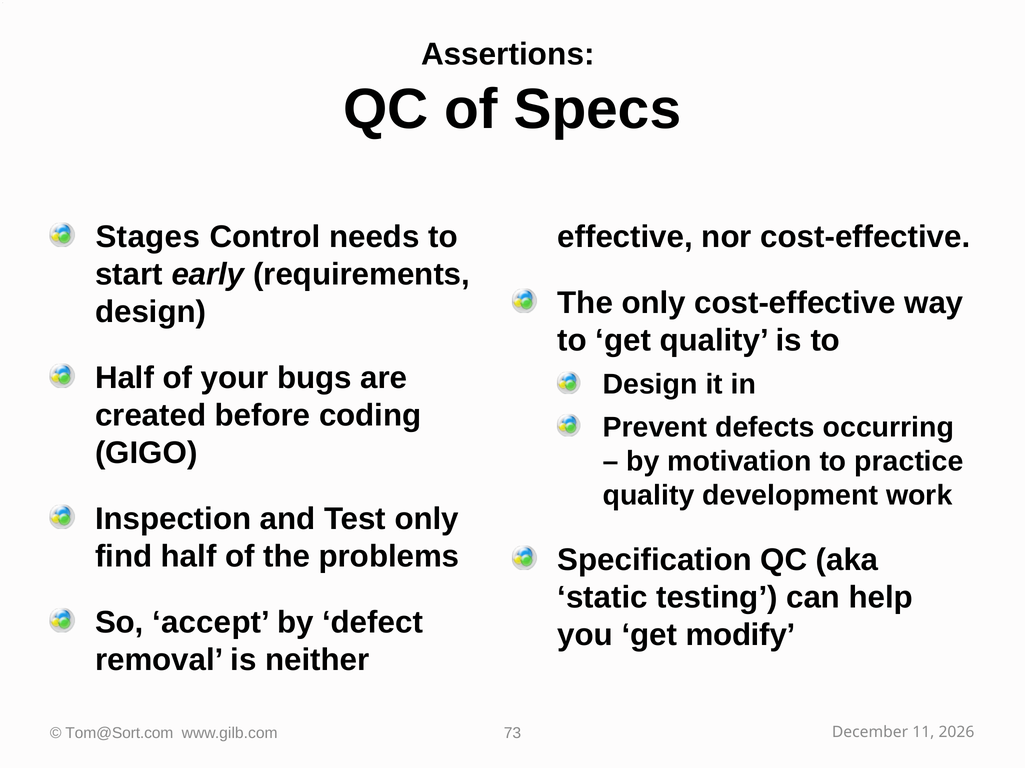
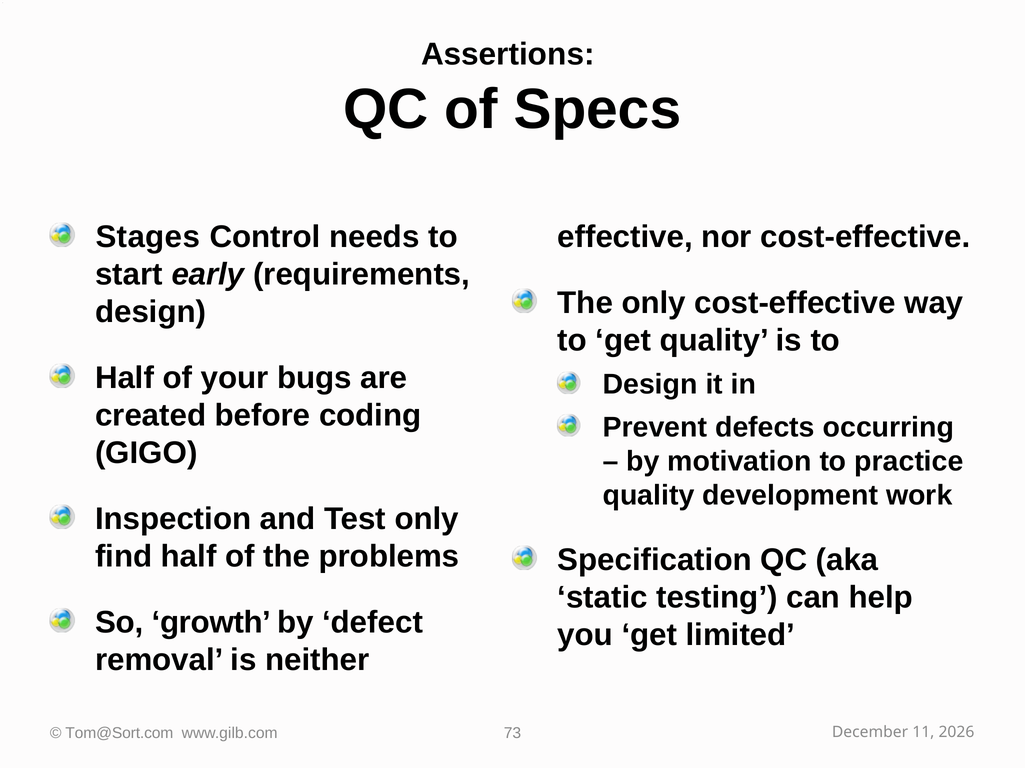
accept: accept -> growth (211, 623)
modify: modify -> limited (740, 636)
